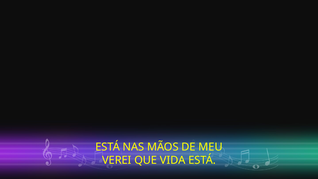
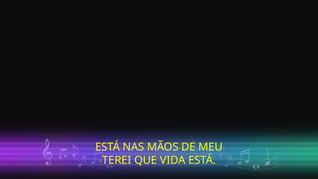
VEREI: VEREI -> TEREI (117, 160)
